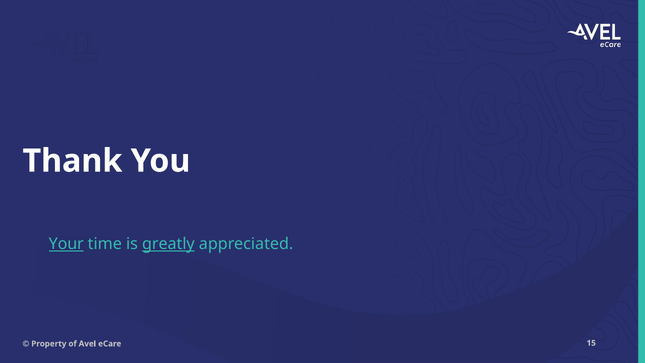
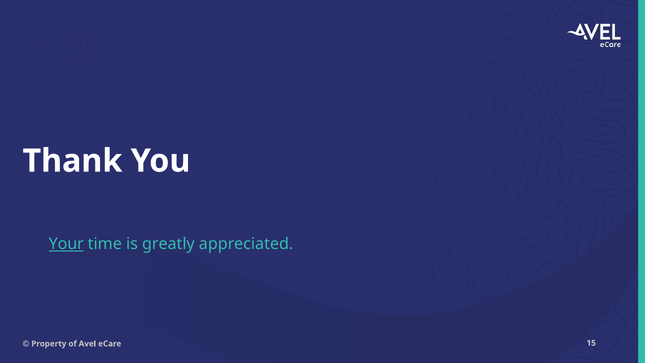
greatly underline: present -> none (168, 244)
